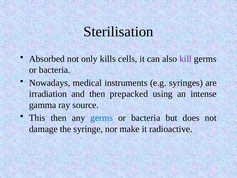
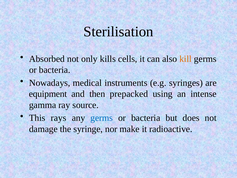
kill colour: purple -> orange (186, 59)
irradiation: irradiation -> equipment (48, 94)
This then: then -> rays (59, 118)
